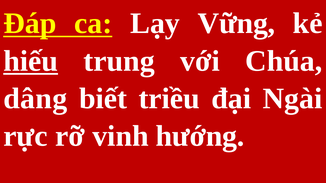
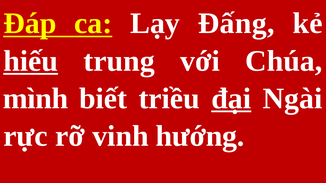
Vững: Vững -> Đấng (236, 23)
dâng: dâng -> mình (36, 99)
đại underline: none -> present (231, 99)
